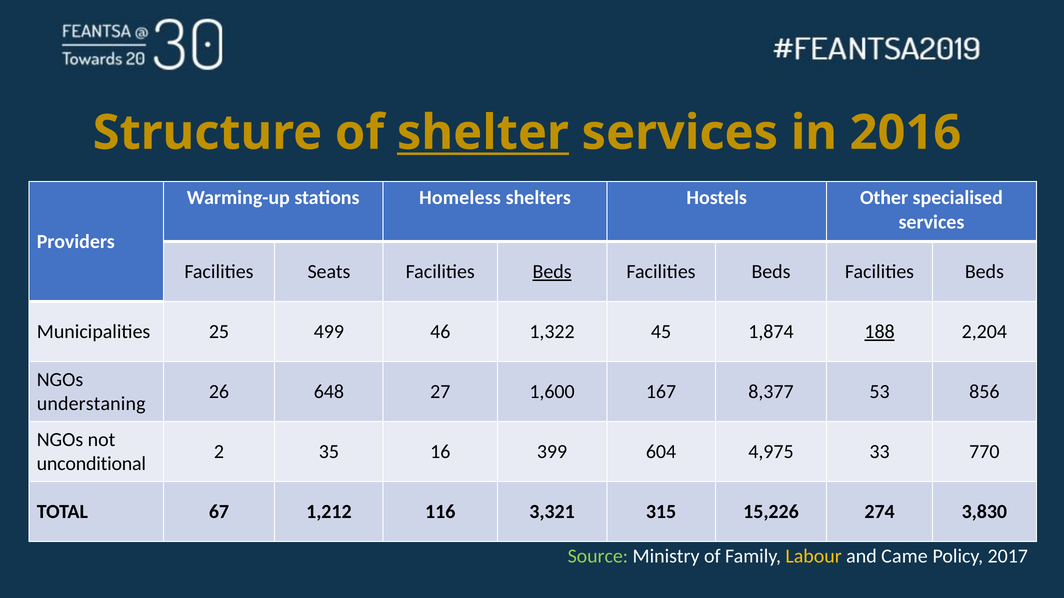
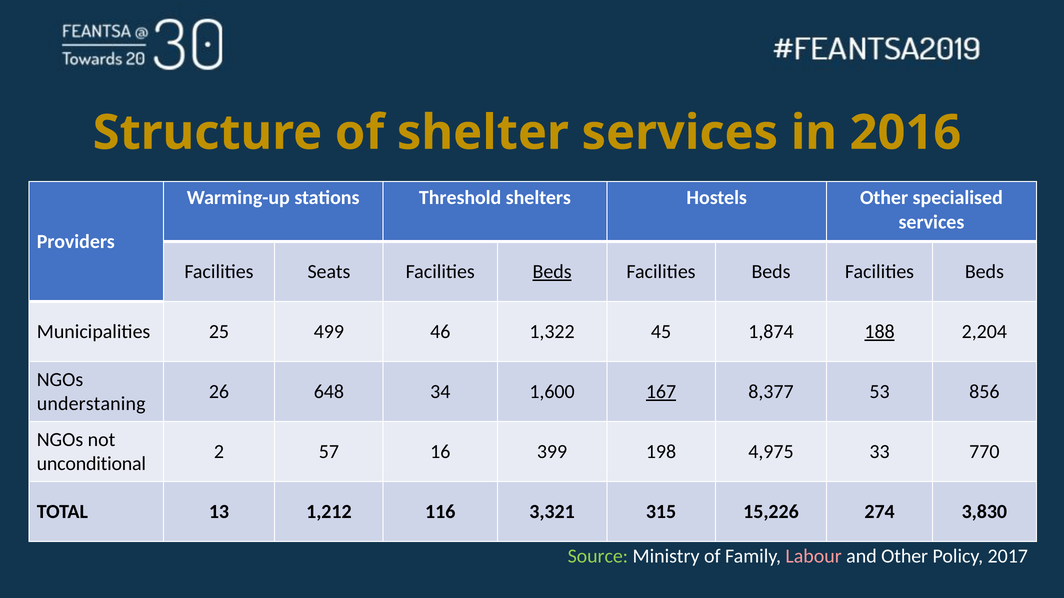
shelter underline: present -> none (483, 133)
Homeless: Homeless -> Threshold (460, 198)
27: 27 -> 34 (440, 392)
167 underline: none -> present (661, 392)
35: 35 -> 57 (329, 452)
604: 604 -> 198 (661, 452)
67: 67 -> 13 (219, 512)
Labour colour: yellow -> pink (814, 557)
and Came: Came -> Other (905, 557)
